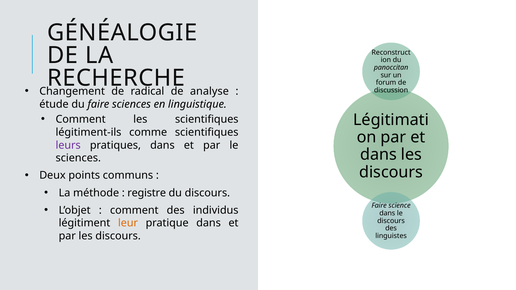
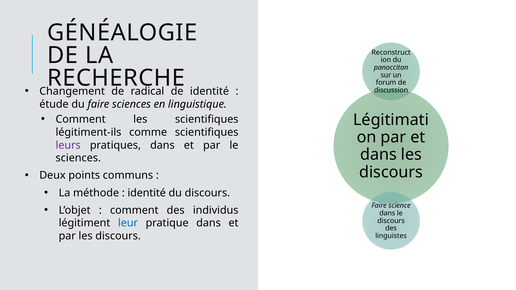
analyse: analyse -> identité (209, 91)
registre: registre -> identité (147, 193)
leur colour: orange -> blue (128, 223)
